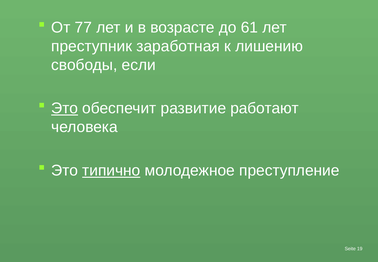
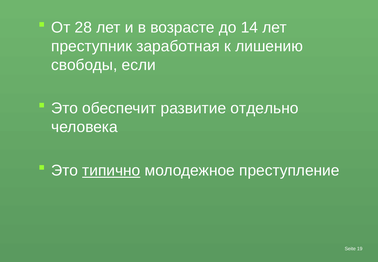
77: 77 -> 28 (83, 28)
61: 61 -> 14 (249, 28)
Это underline: present -> none (65, 108)
работают: работают -> отдельно (264, 108)
